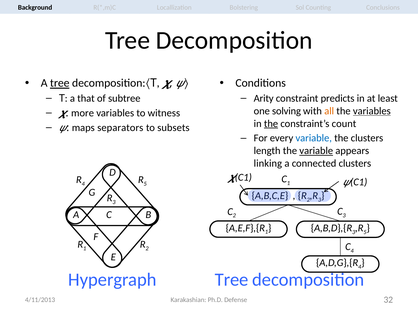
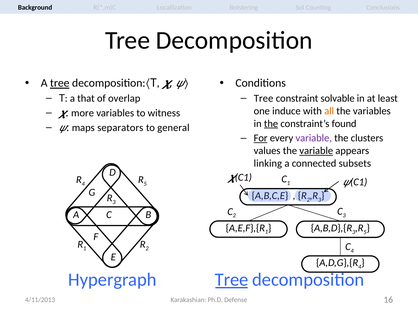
subtree: subtree -> overlap (124, 98)
Arity: Arity -> Tree (264, 98)
predicts: predicts -> solvable (338, 98)
solving: solving -> induce (286, 111)
variables underline: present -> none (372, 111)
count: count -> found (344, 123)
subsets: subsets -> general (173, 128)
For underline: none -> present (261, 138)
variable colour: blue -> purple (314, 138)
length: length -> values (267, 151)
connected clusters: clusters -> subsets (355, 163)
Tree underline: none -> present (232, 279)
32: 32 -> 16 (388, 299)
